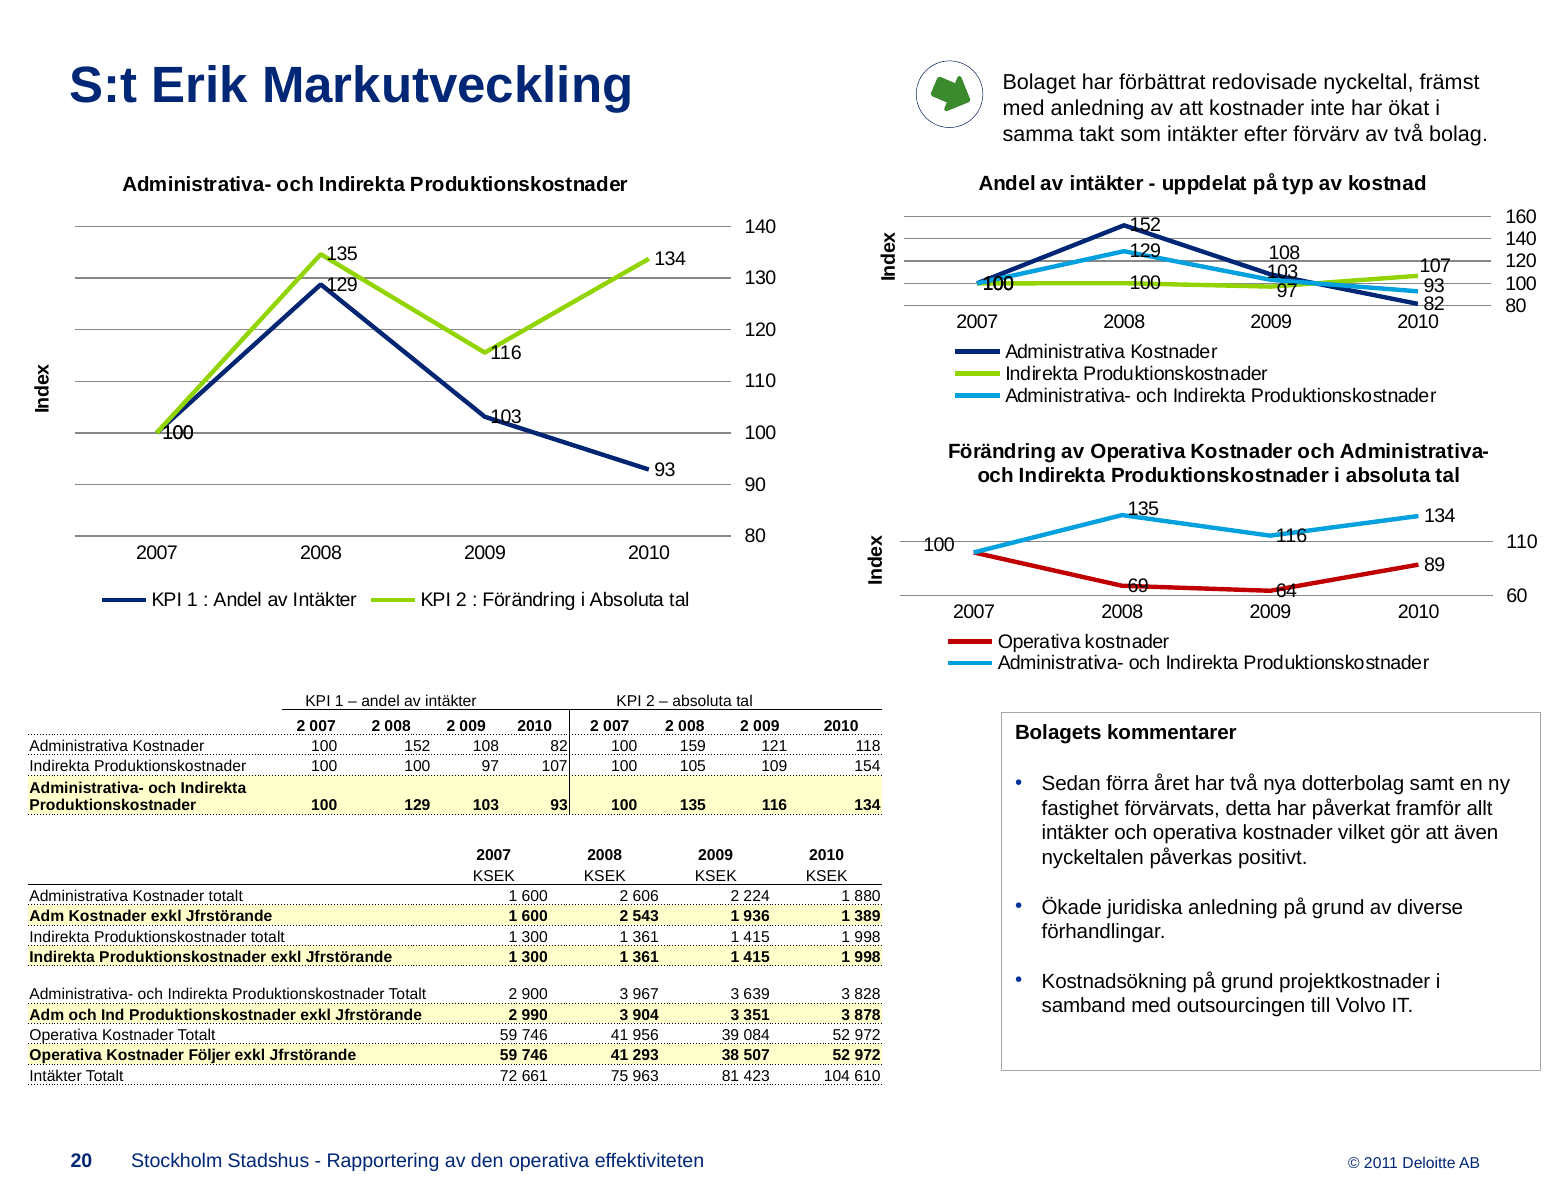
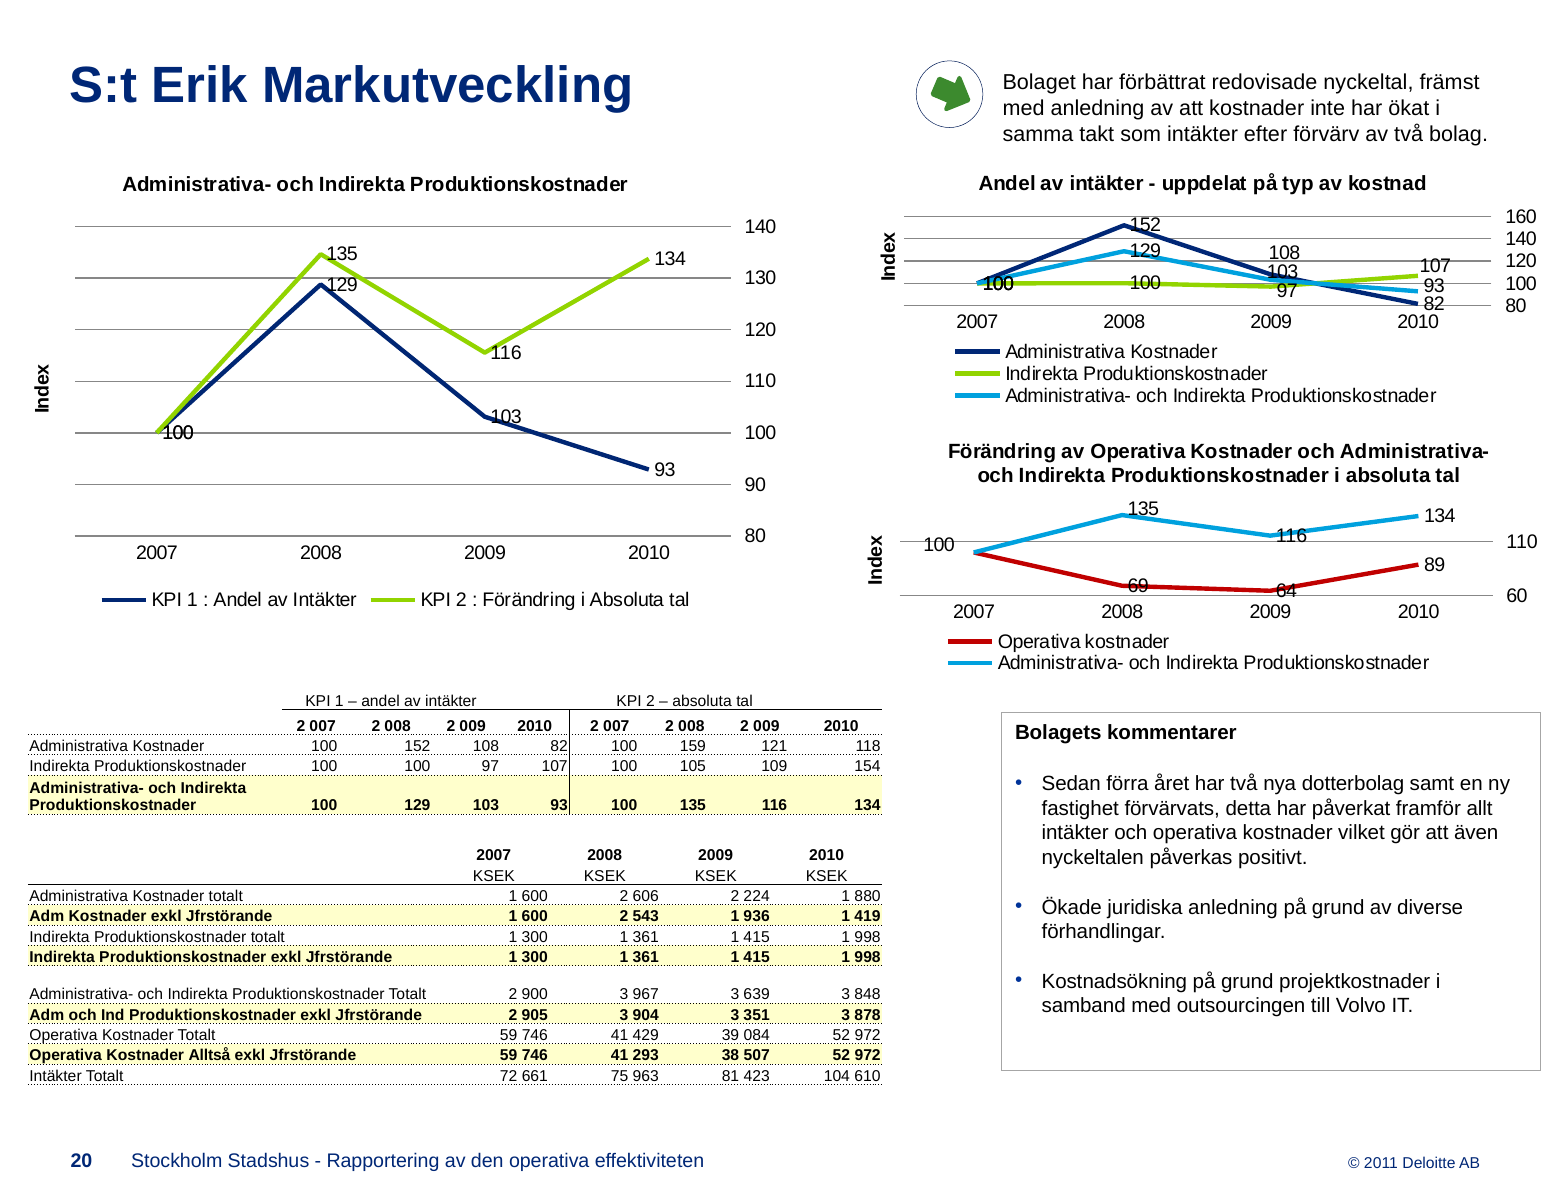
389: 389 -> 419 (868, 917)
828: 828 -> 848 (868, 995)
990: 990 -> 905 (535, 1015)
956: 956 -> 429 (646, 1035)
Följer: Följer -> Alltså (209, 1055)
